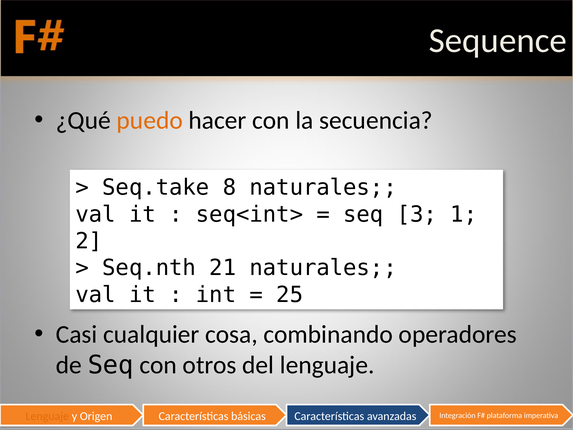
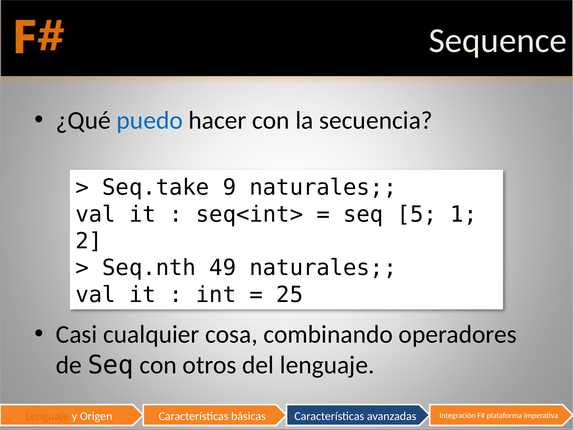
puedo colour: orange -> blue (150, 120)
8: 8 -> 9 (229, 187)
3: 3 -> 5 (417, 214)
21: 21 -> 49 (223, 268)
